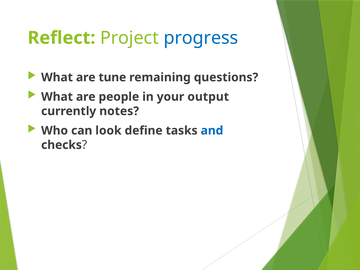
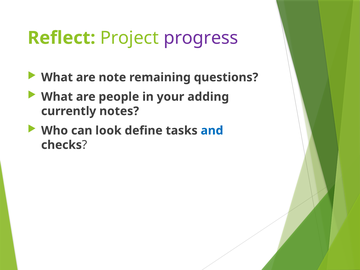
progress colour: blue -> purple (201, 38)
tune: tune -> note (112, 77)
output: output -> adding (208, 97)
